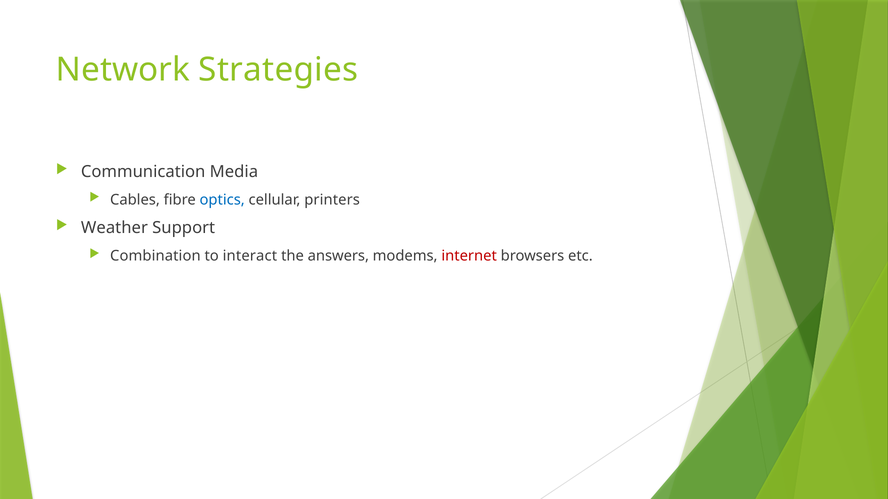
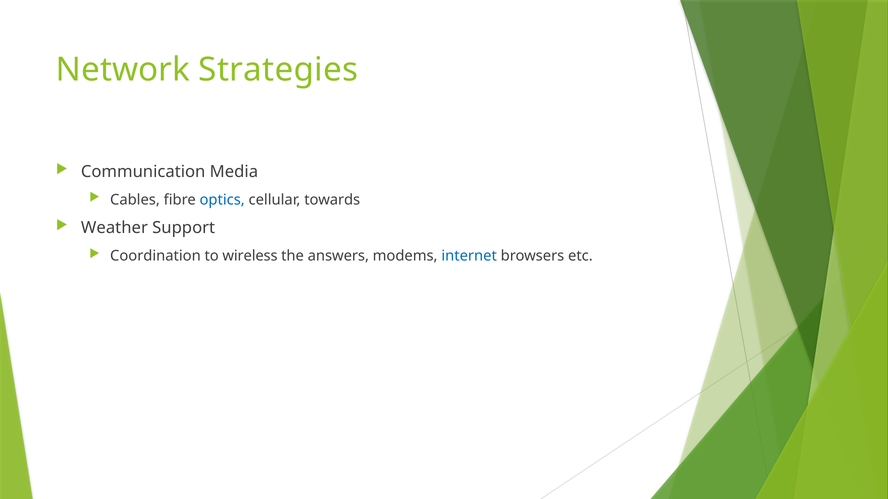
printers: printers -> towards (332, 200)
Combination: Combination -> Coordination (155, 256)
interact: interact -> wireless (250, 256)
internet colour: red -> blue (469, 256)
